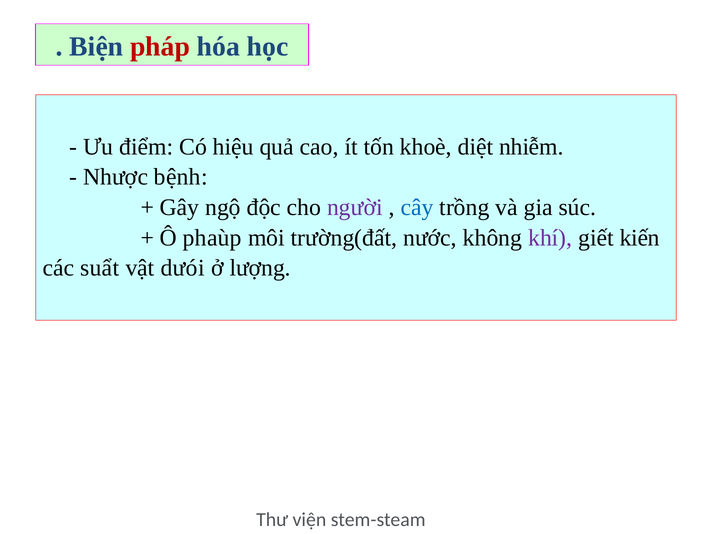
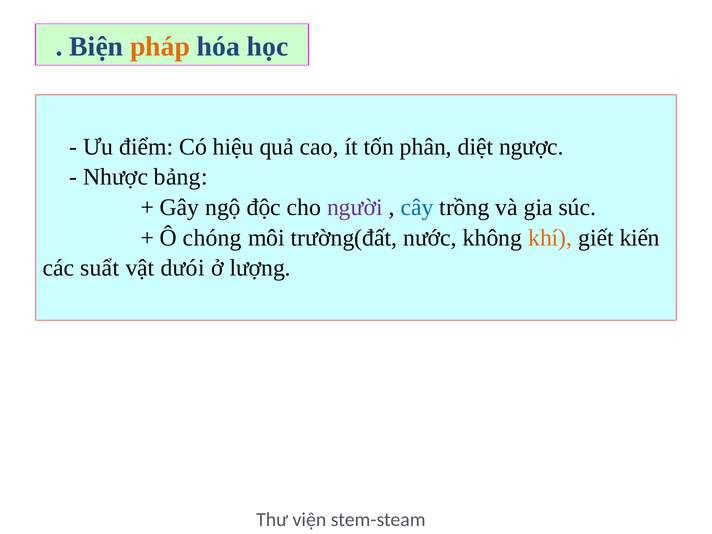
pháp colour: red -> orange (160, 46)
khoè: khoè -> phân (426, 147)
nhiễm: nhiễm -> ngược (531, 147)
bệnh: bệnh -> bảng (181, 177)
phaùp: phaùp -> chóng (212, 238)
khí colour: purple -> orange (550, 238)
